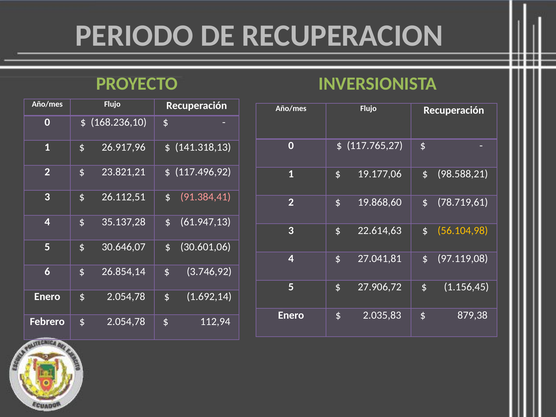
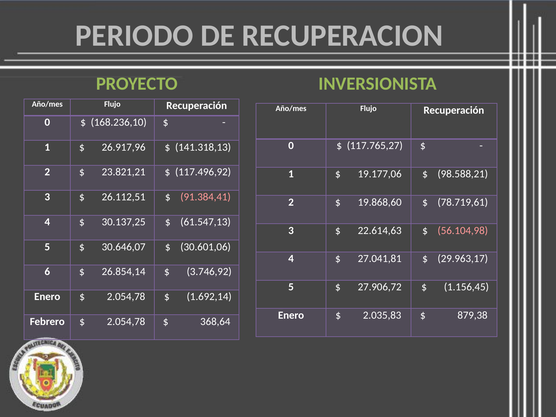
35.137,28: 35.137,28 -> 30.137,25 (124, 222)
61.947,13: 61.947,13 -> 61.547,13 (206, 222)
56.104,98 colour: yellow -> pink (463, 230)
97.119,08: 97.119,08 -> 29.963,17 (463, 259)
112,94: 112,94 -> 368,64 (215, 322)
